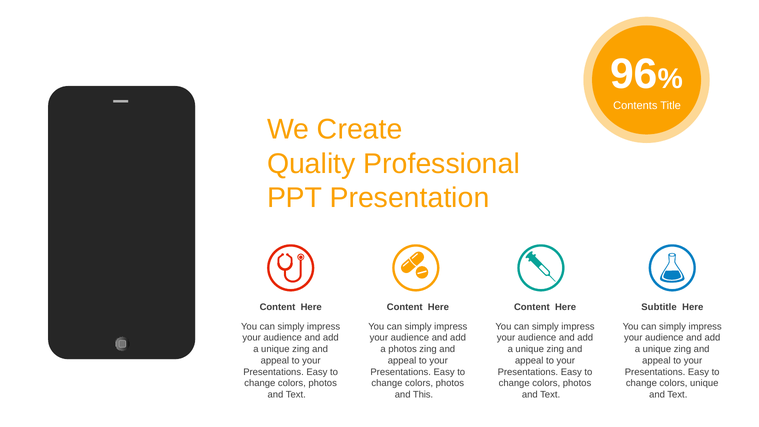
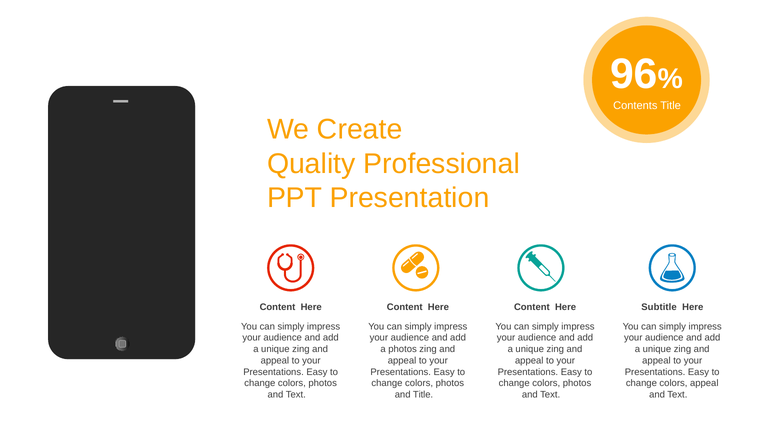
colors unique: unique -> appeal (704, 383)
and This: This -> Title (423, 395)
